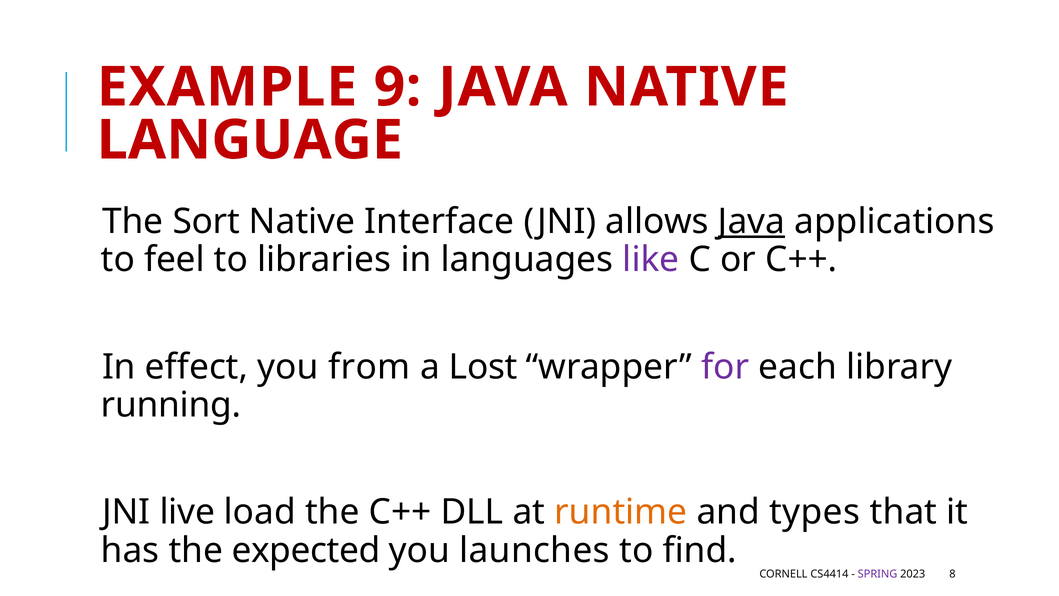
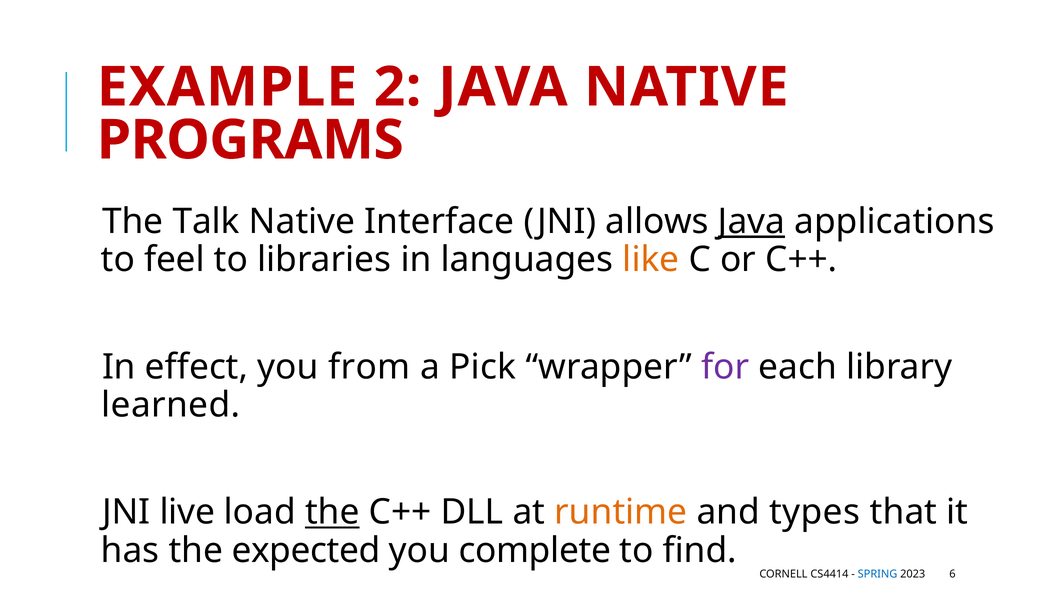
9: 9 -> 2 (398, 87)
LANGUAGE: LANGUAGE -> PROGRAMS (250, 140)
Sort: Sort -> Talk (206, 221)
like colour: purple -> orange (651, 260)
Lost: Lost -> Pick (483, 367)
running: running -> learned (171, 405)
the underline: none -> present (332, 512)
launches: launches -> complete (535, 550)
SPRING colour: purple -> blue (878, 574)
8: 8 -> 6 (952, 574)
